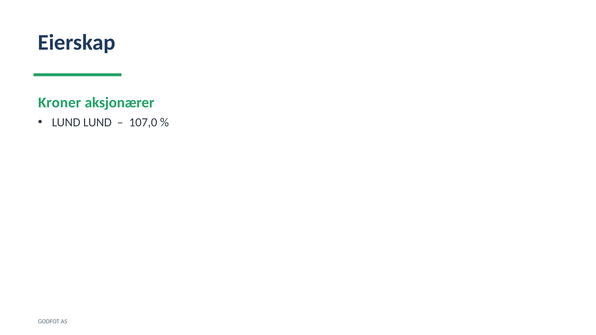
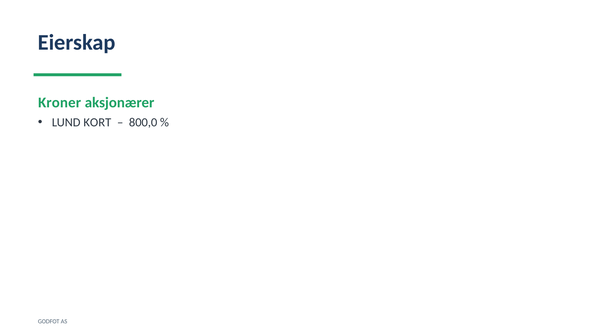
LUND LUND: LUND -> KORT (97, 123)
107,0: 107,0 -> 800,0 (143, 123)
